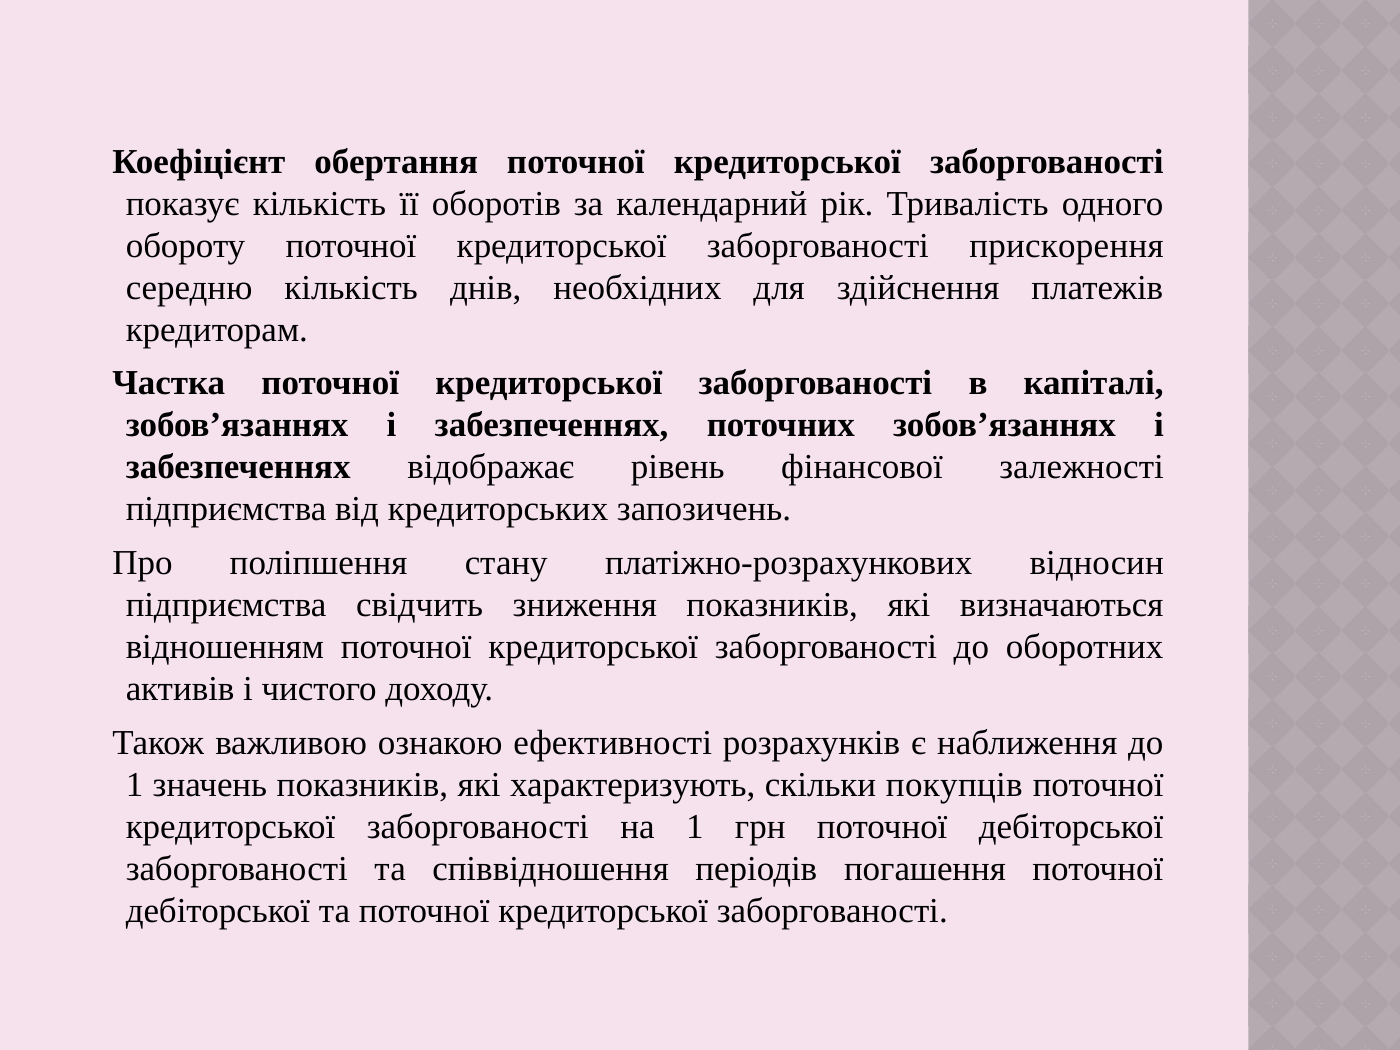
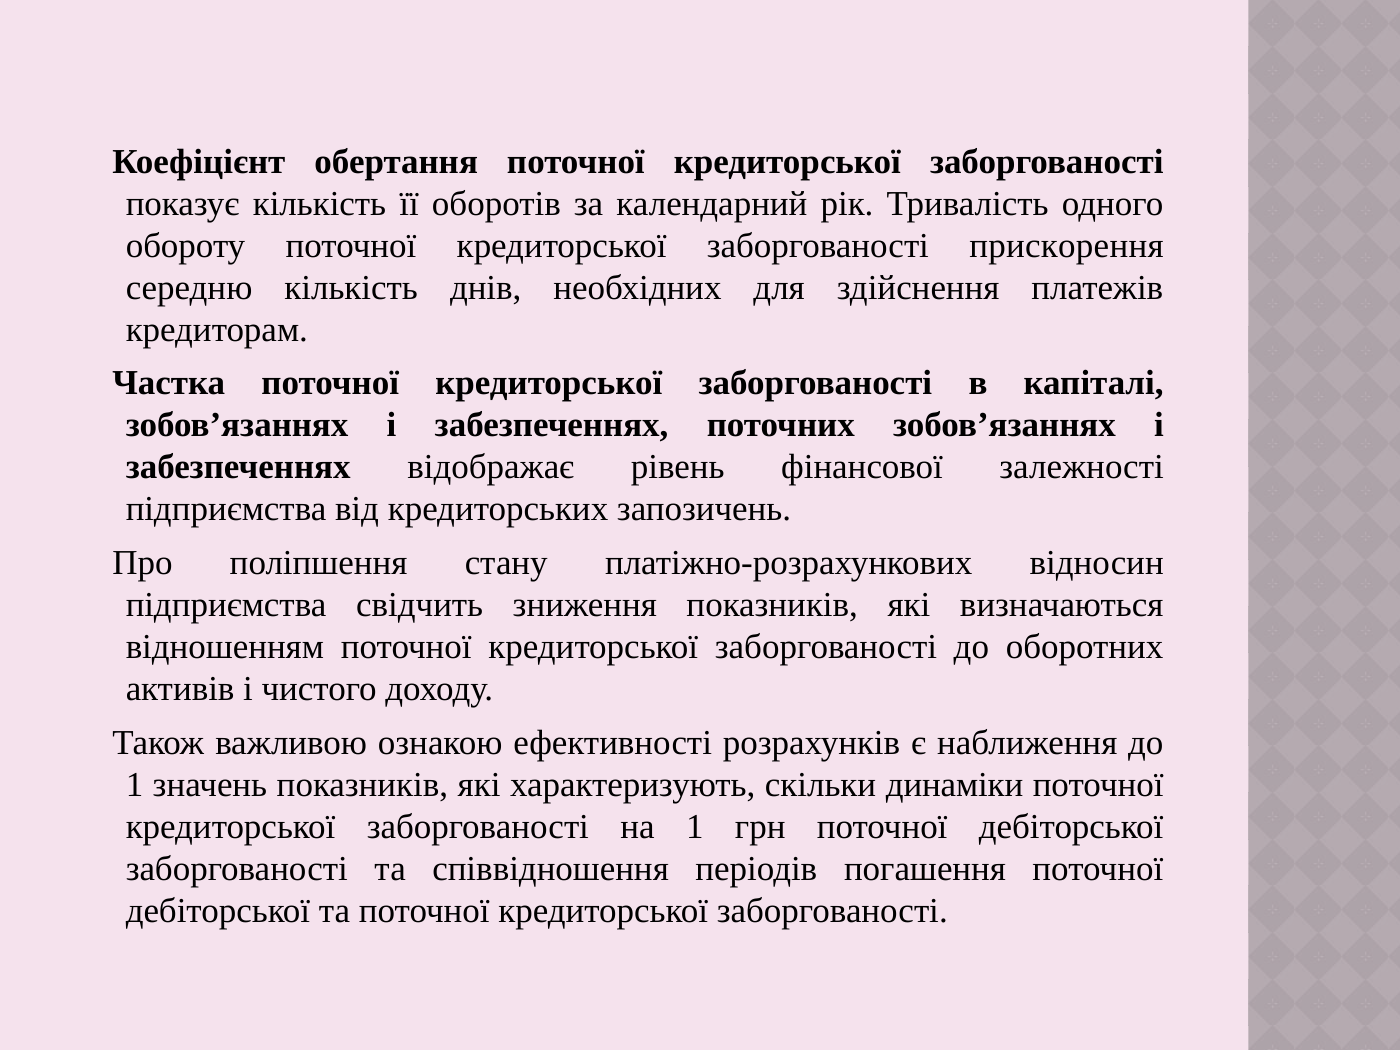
покупців: покупців -> динаміки (955, 785)
